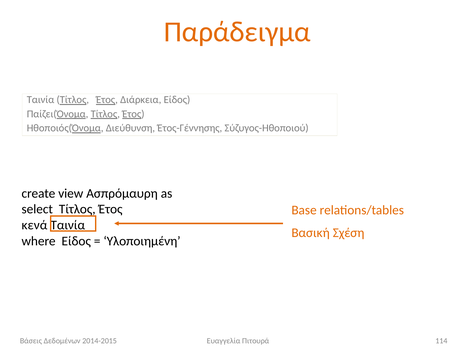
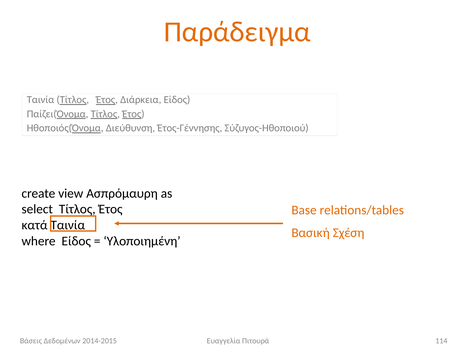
κενά: κενά -> κατά (35, 225)
